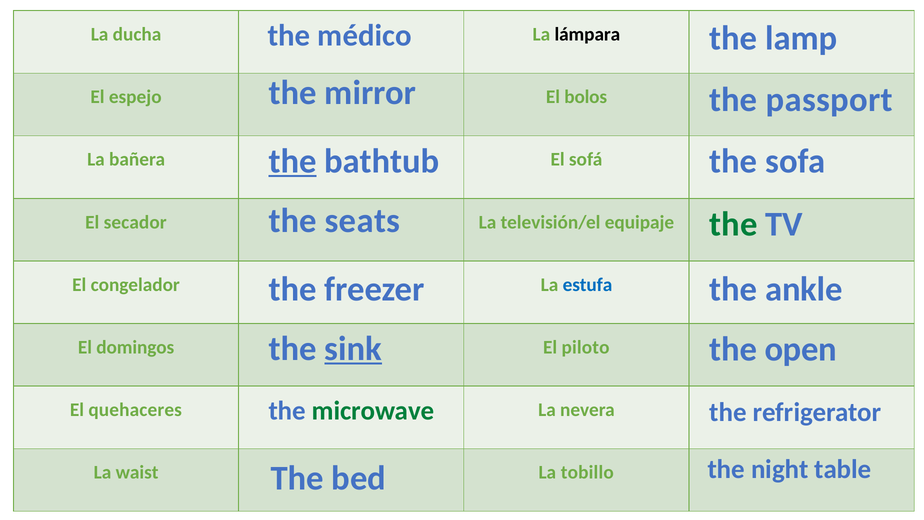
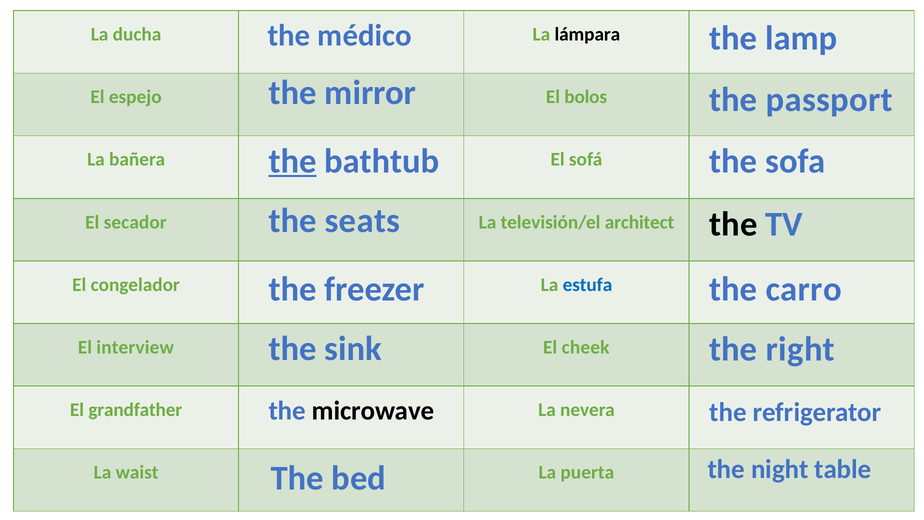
the colour: green -> black (733, 224)
equipaje: equipaje -> architect (640, 222)
ankle: ankle -> carro (804, 289)
sink underline: present -> none (353, 348)
open: open -> right (800, 349)
domingos: domingos -> interview (135, 347)
piloto: piloto -> cheek (586, 347)
microwave colour: green -> black (373, 411)
quehaceres: quehaceres -> grandfather (135, 410)
tobillo: tobillo -> puerta (587, 472)
